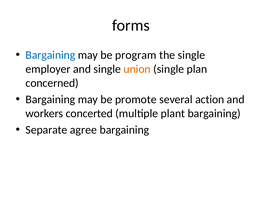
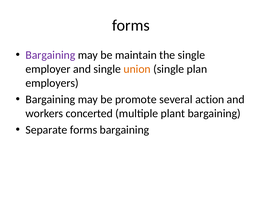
Bargaining colour: blue -> purple (50, 55)
program: program -> maintain (136, 55)
concerned: concerned -> employers (52, 83)
Separate agree: agree -> forms (84, 130)
